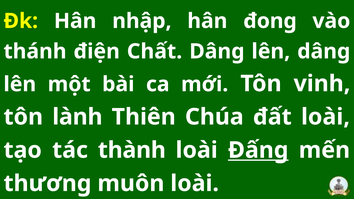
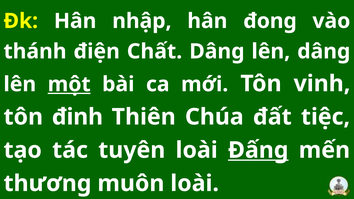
một underline: none -> present (69, 84)
lành: lành -> đinh (77, 117)
đất loài: loài -> tiệc (326, 117)
thành: thành -> tuyên (132, 150)
